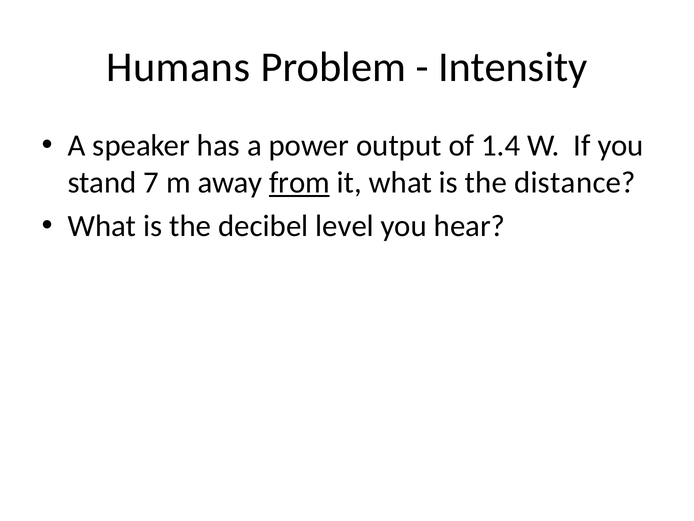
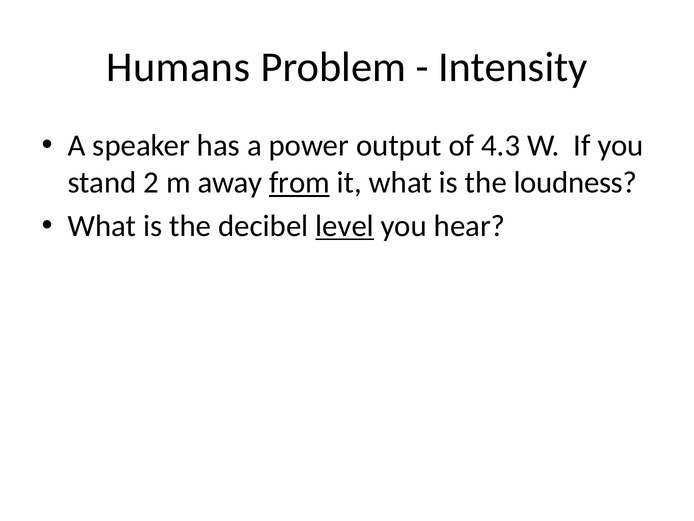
1.4: 1.4 -> 4.3 (501, 146)
7: 7 -> 2 (151, 183)
distance: distance -> loudness (575, 183)
level underline: none -> present (345, 226)
